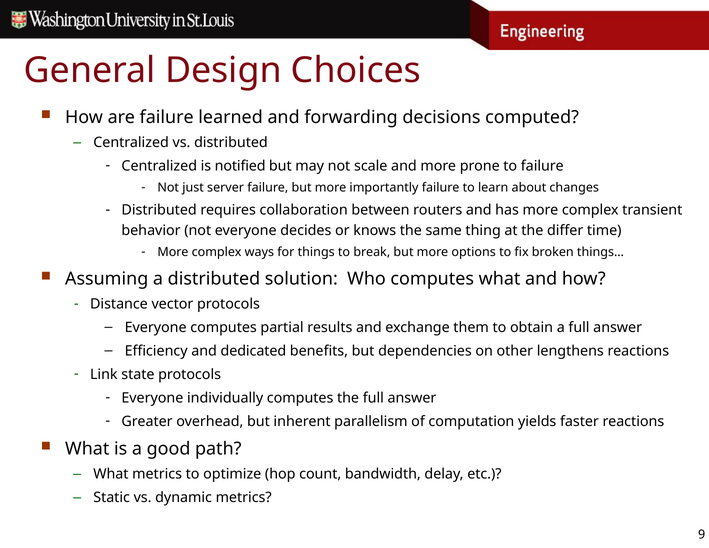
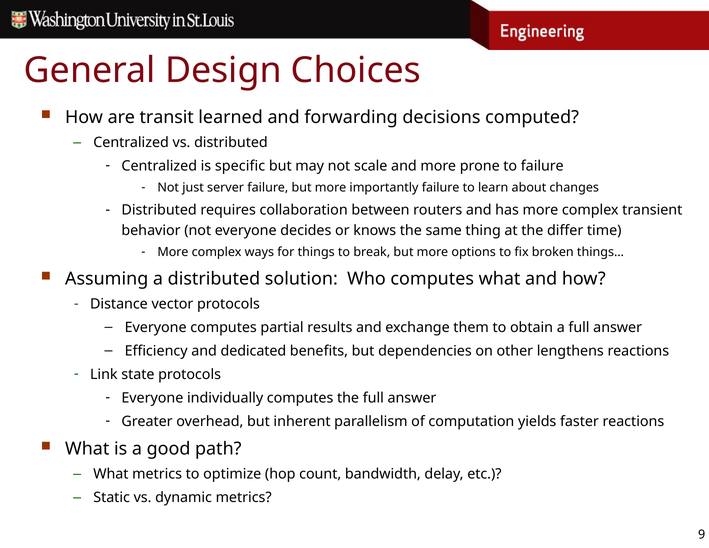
are failure: failure -> transit (167, 117)
notified: notified -> specific (240, 166)
